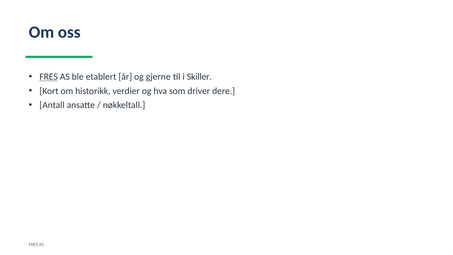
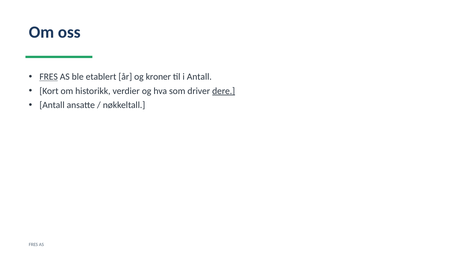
gjerne: gjerne -> kroner (158, 77)
i Skiller: Skiller -> Antall (199, 77)
dere underline: none -> present (224, 91)
